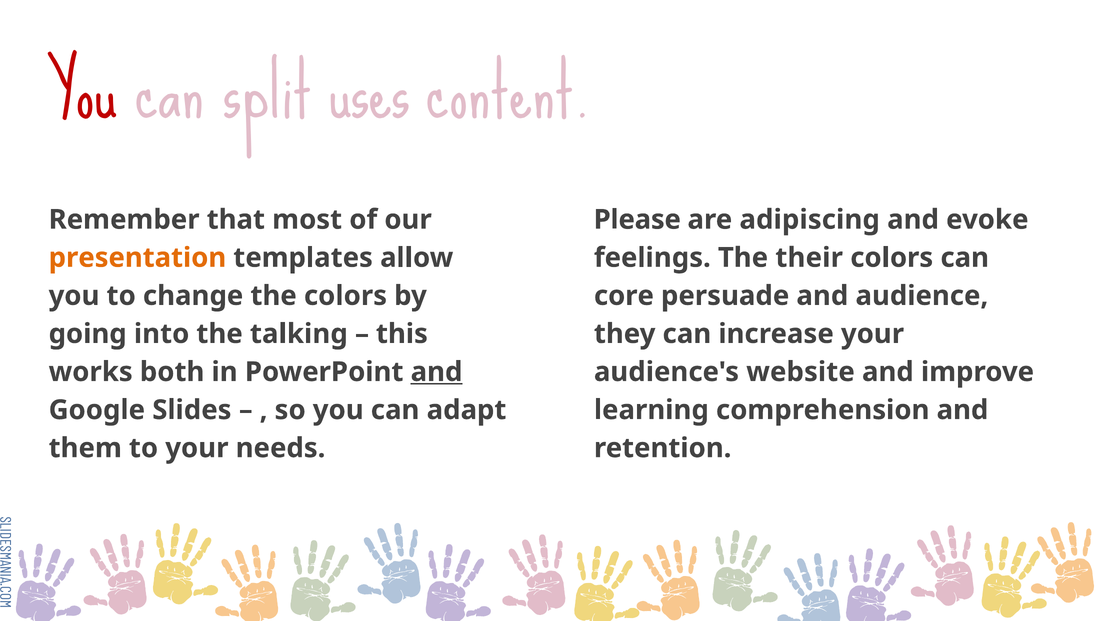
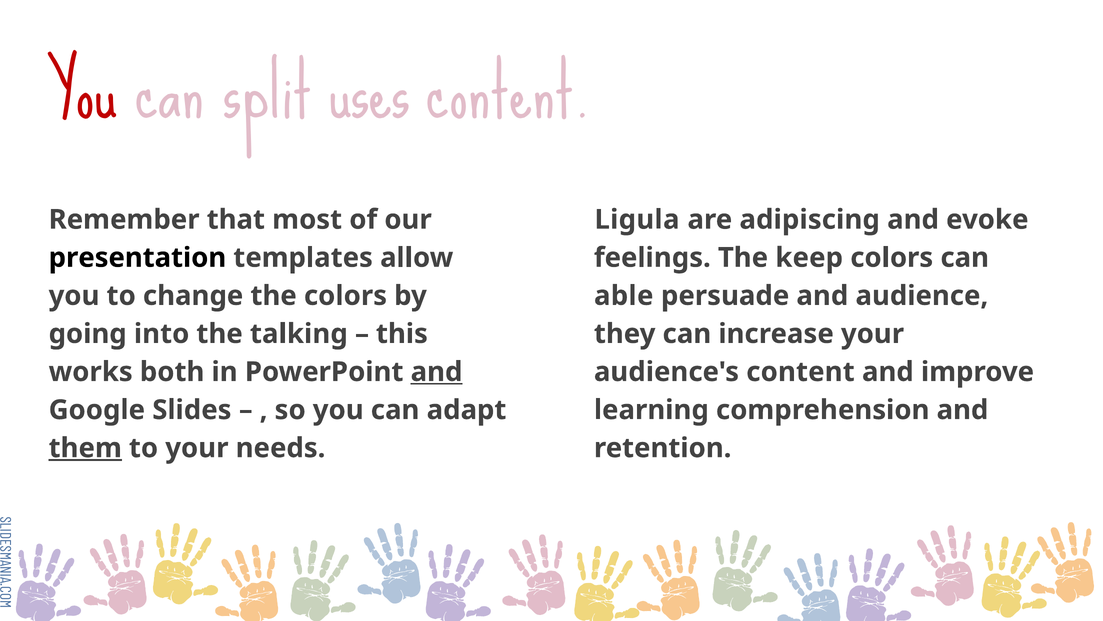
Please: Please -> Ligula (637, 219)
presentation colour: orange -> black (137, 257)
their: their -> keep (809, 257)
core: core -> able (624, 296)
audience's website: website -> content (800, 372)
them underline: none -> present (85, 448)
